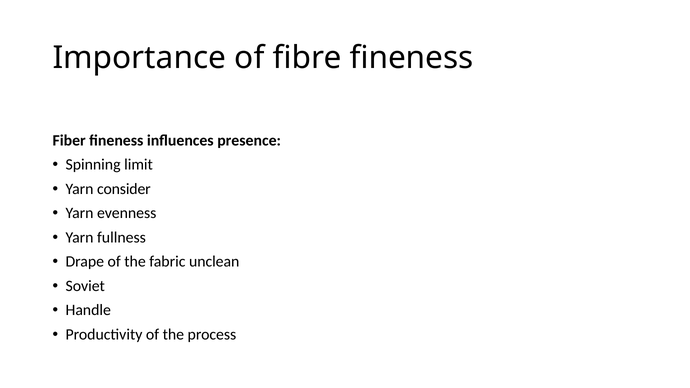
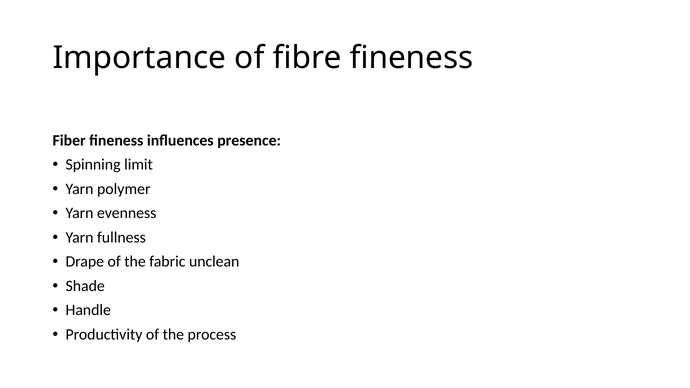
consider: consider -> polymer (124, 189)
Soviet: Soviet -> Shade (85, 286)
